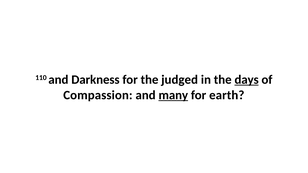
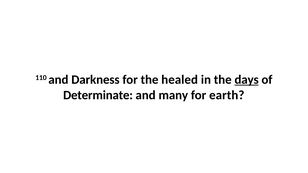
judged: judged -> healed (180, 80)
Compassion: Compassion -> Determinate (98, 95)
many underline: present -> none (173, 95)
